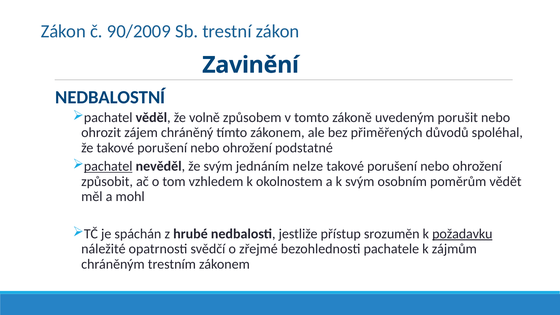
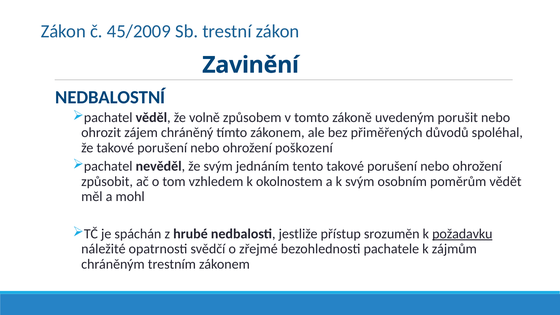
90/2009: 90/2009 -> 45/2009 (139, 31)
podstatné: podstatné -> poškození (304, 148)
pachatel underline: present -> none (108, 166)
nelze: nelze -> tento (308, 166)
